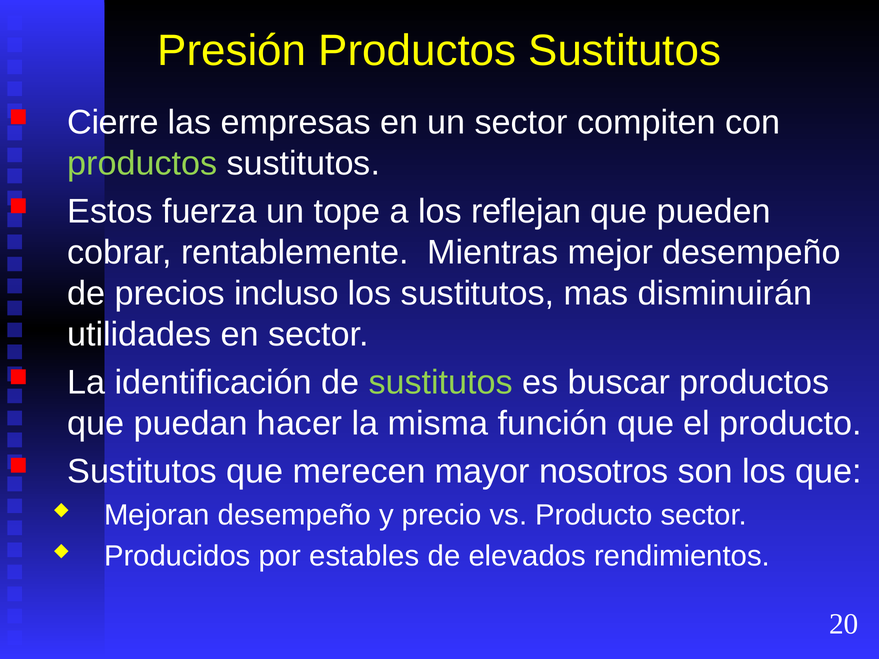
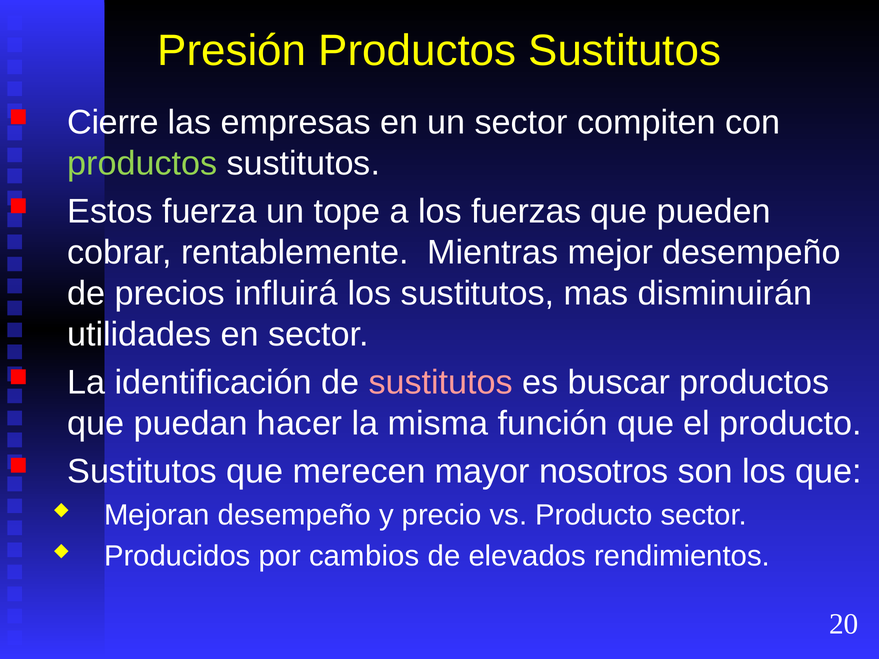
reflejan: reflejan -> fuerzas (526, 211)
incluso: incluso -> influirá (286, 294)
sustitutos colour: light green -> pink (441, 383)
estables: estables -> cambios (364, 556)
